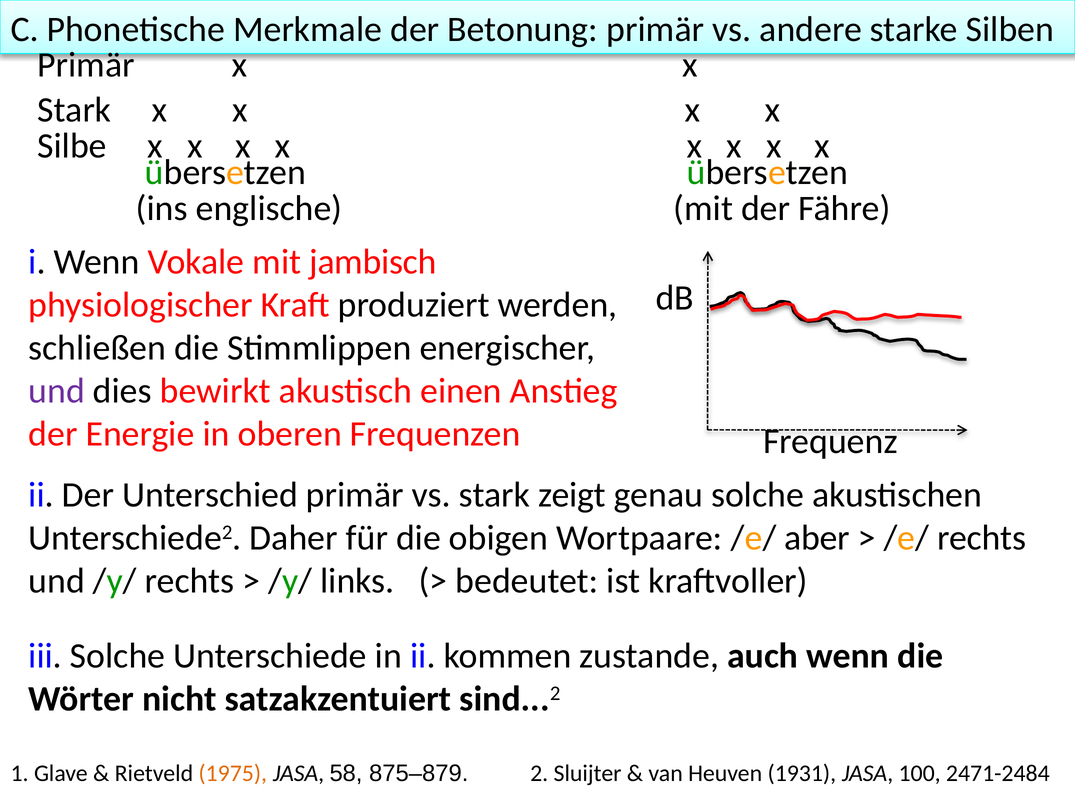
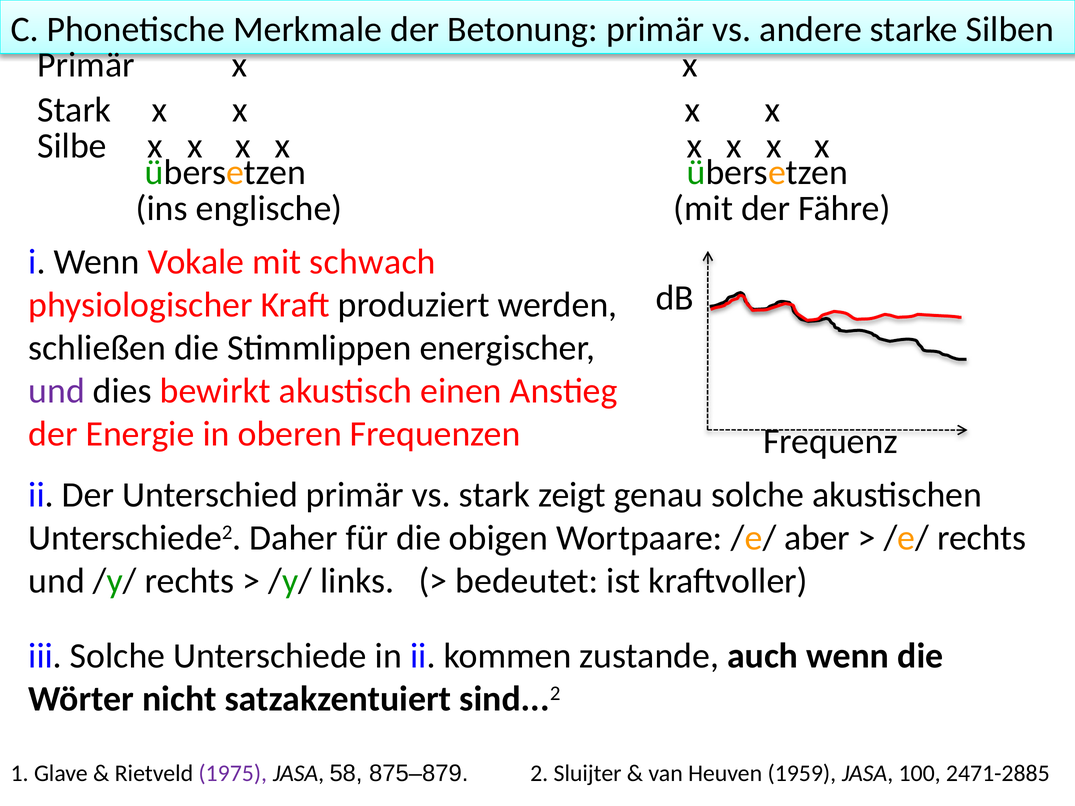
jambisch: jambisch -> schwach (373, 262)
1975 colour: orange -> purple (233, 774)
1931: 1931 -> 1959 (802, 774)
2471-2484: 2471-2484 -> 2471-2885 (998, 774)
